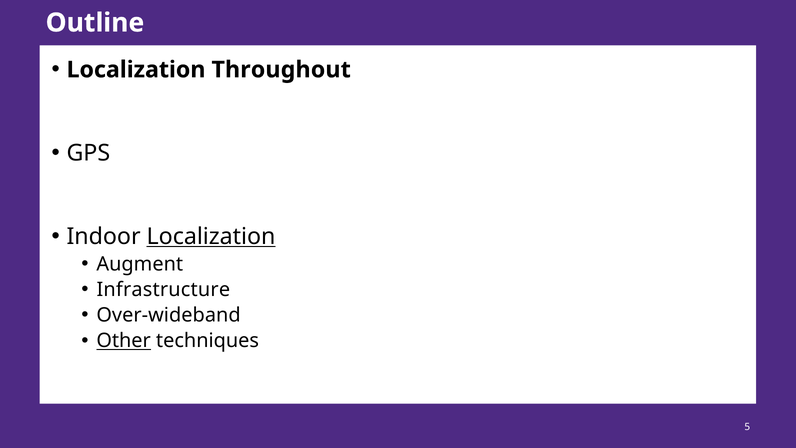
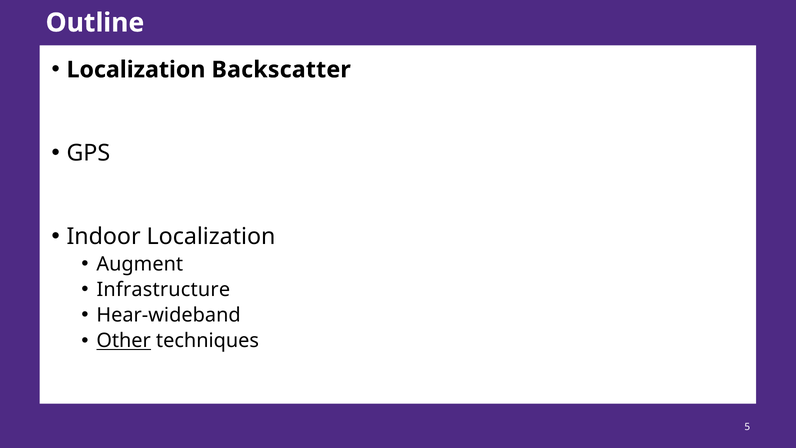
Throughout: Throughout -> Backscatter (281, 70)
Localization underline: present -> none (211, 236)
Over-wideband: Over-wideband -> Hear-wideband (169, 315)
